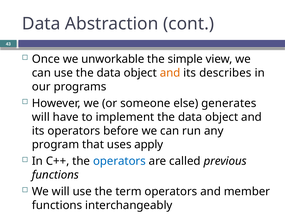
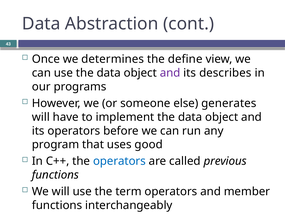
unworkable: unworkable -> determines (113, 59)
simple: simple -> define (185, 59)
and colour: orange -> purple (170, 73)
apply: apply -> good (149, 144)
